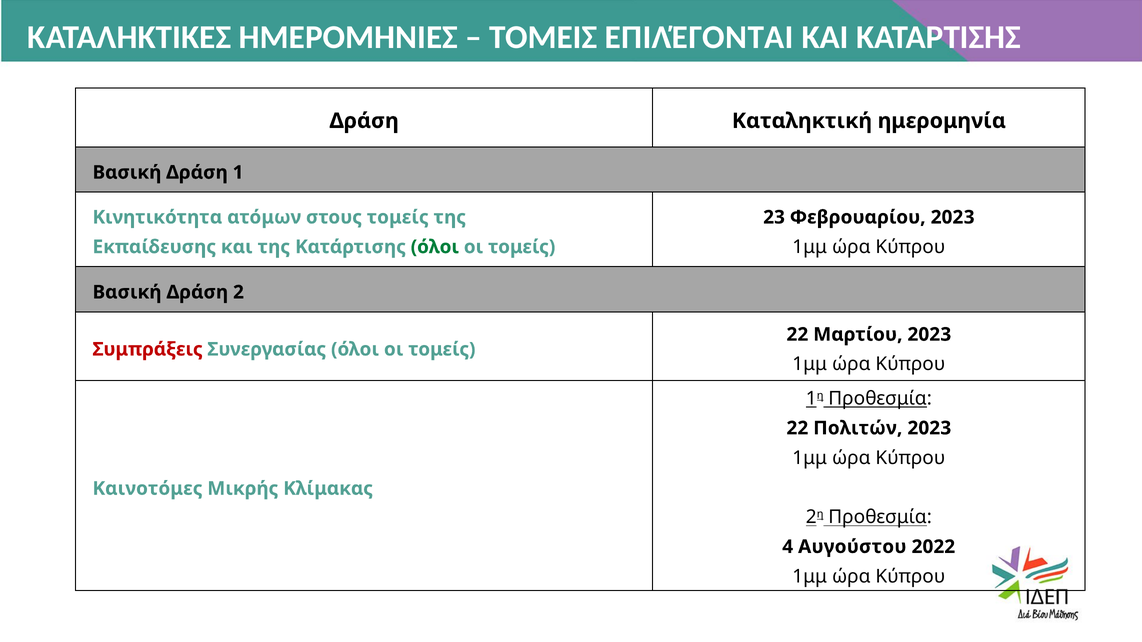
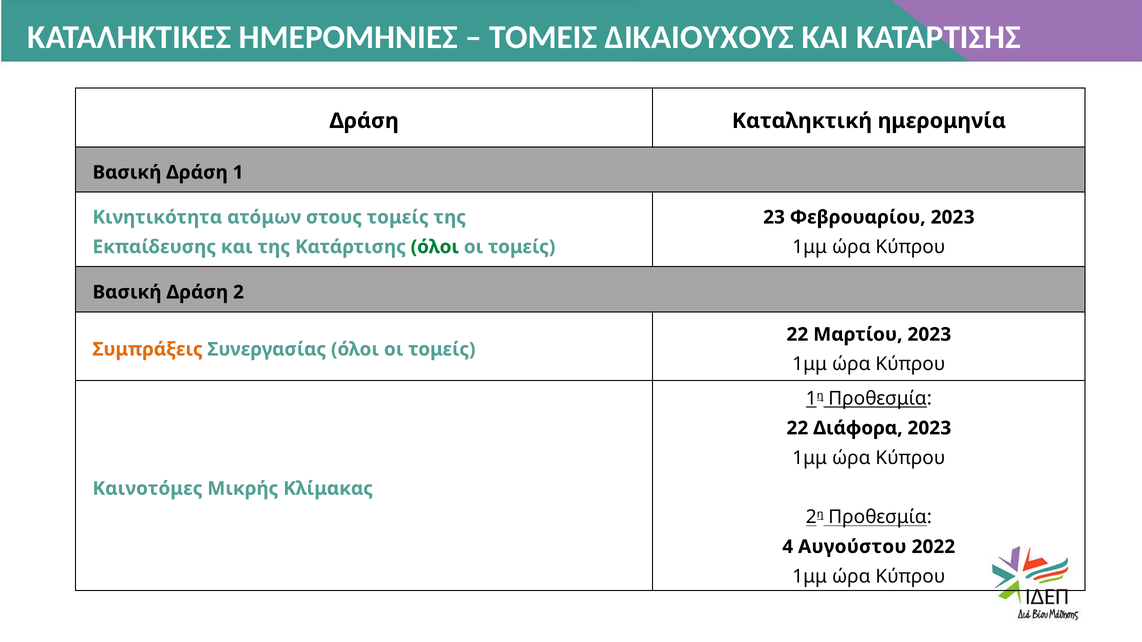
ΕΠΙΛΈΓΟΝΤΑΙ: ΕΠΙΛΈΓΟΝΤΑΙ -> ΔΙΚΑΙΟΥΧΟΥΣ (699, 37)
Συμπράξεις colour: red -> orange (148, 350)
Πολιτών: Πολιτών -> Διάφορα (858, 428)
